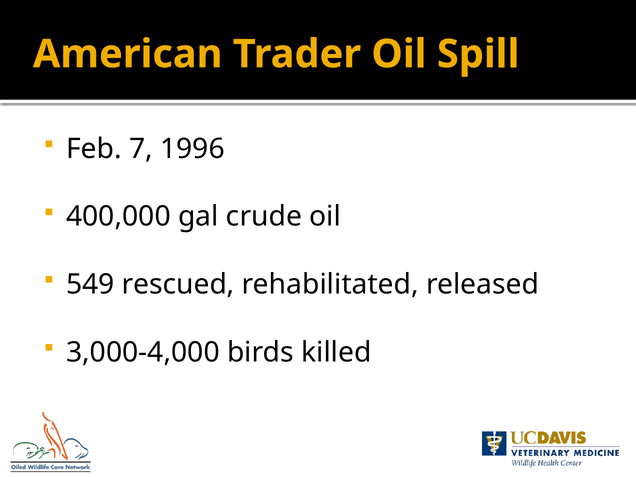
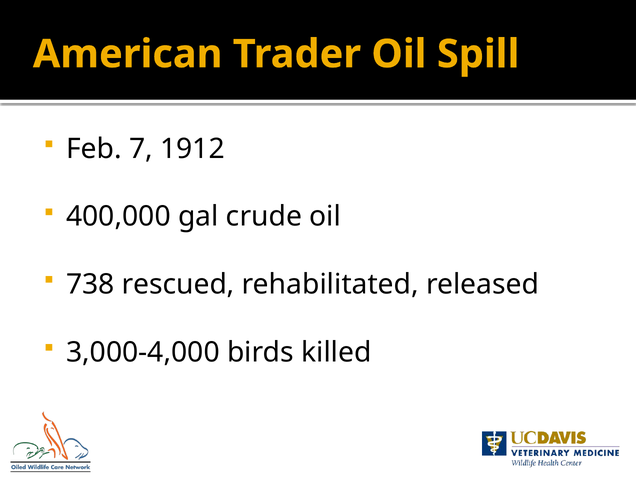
1996: 1996 -> 1912 (192, 149)
549: 549 -> 738 (90, 284)
